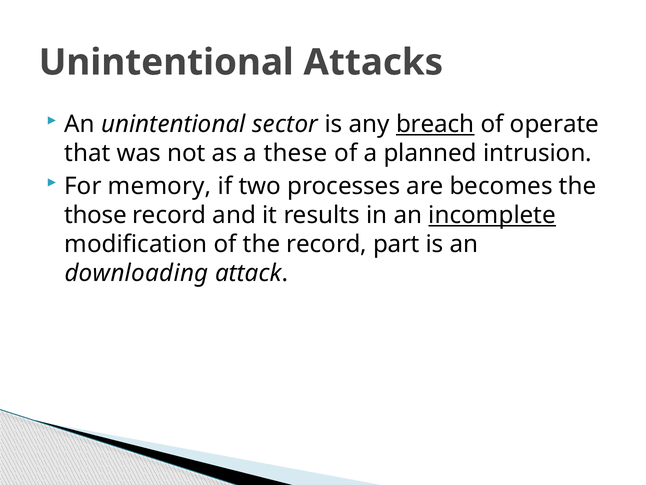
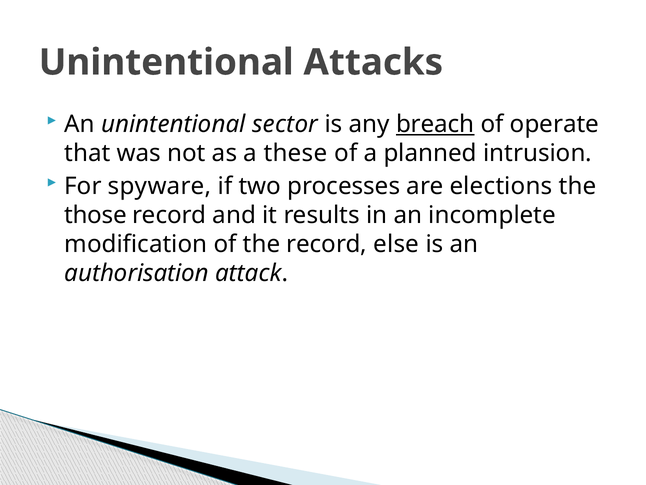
memory: memory -> spyware (160, 186)
becomes: becomes -> elections (501, 186)
incomplete underline: present -> none (492, 215)
part: part -> else (396, 244)
downloading: downloading -> authorisation (137, 273)
